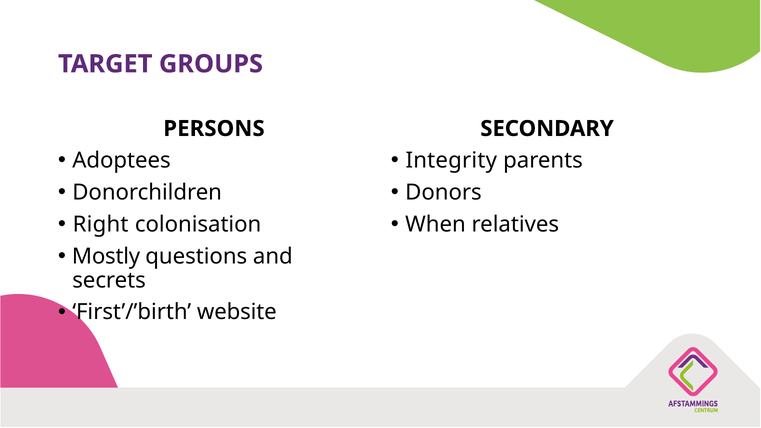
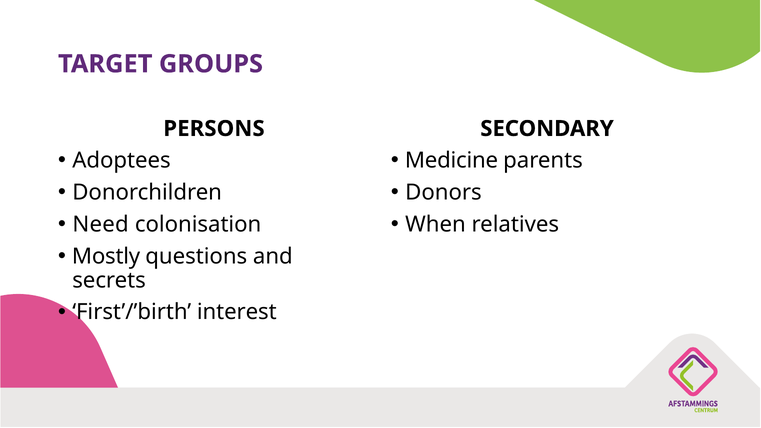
Integrity: Integrity -> Medicine (451, 161)
Right: Right -> Need (101, 224)
website: website -> interest (237, 312)
